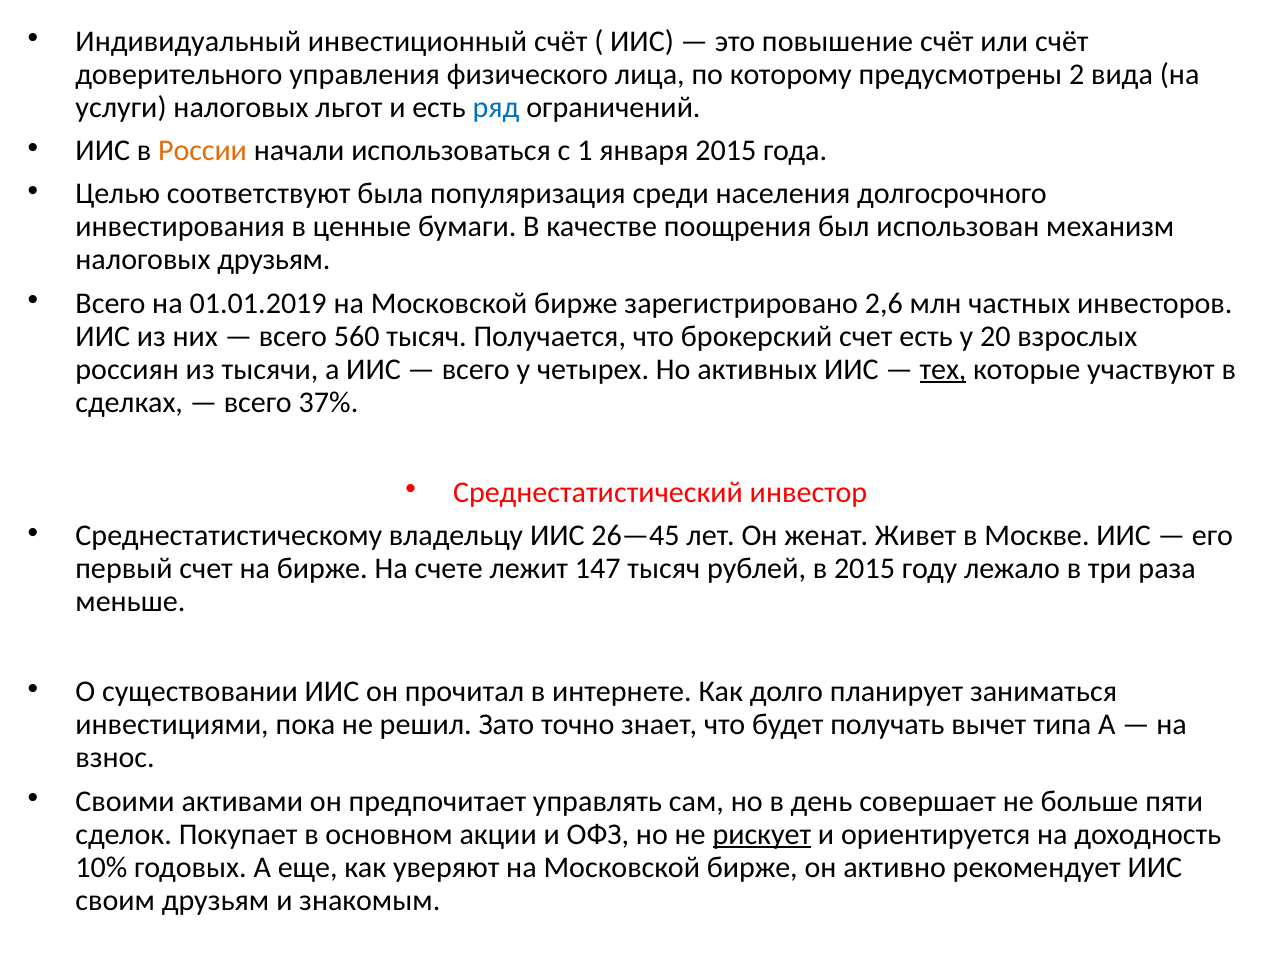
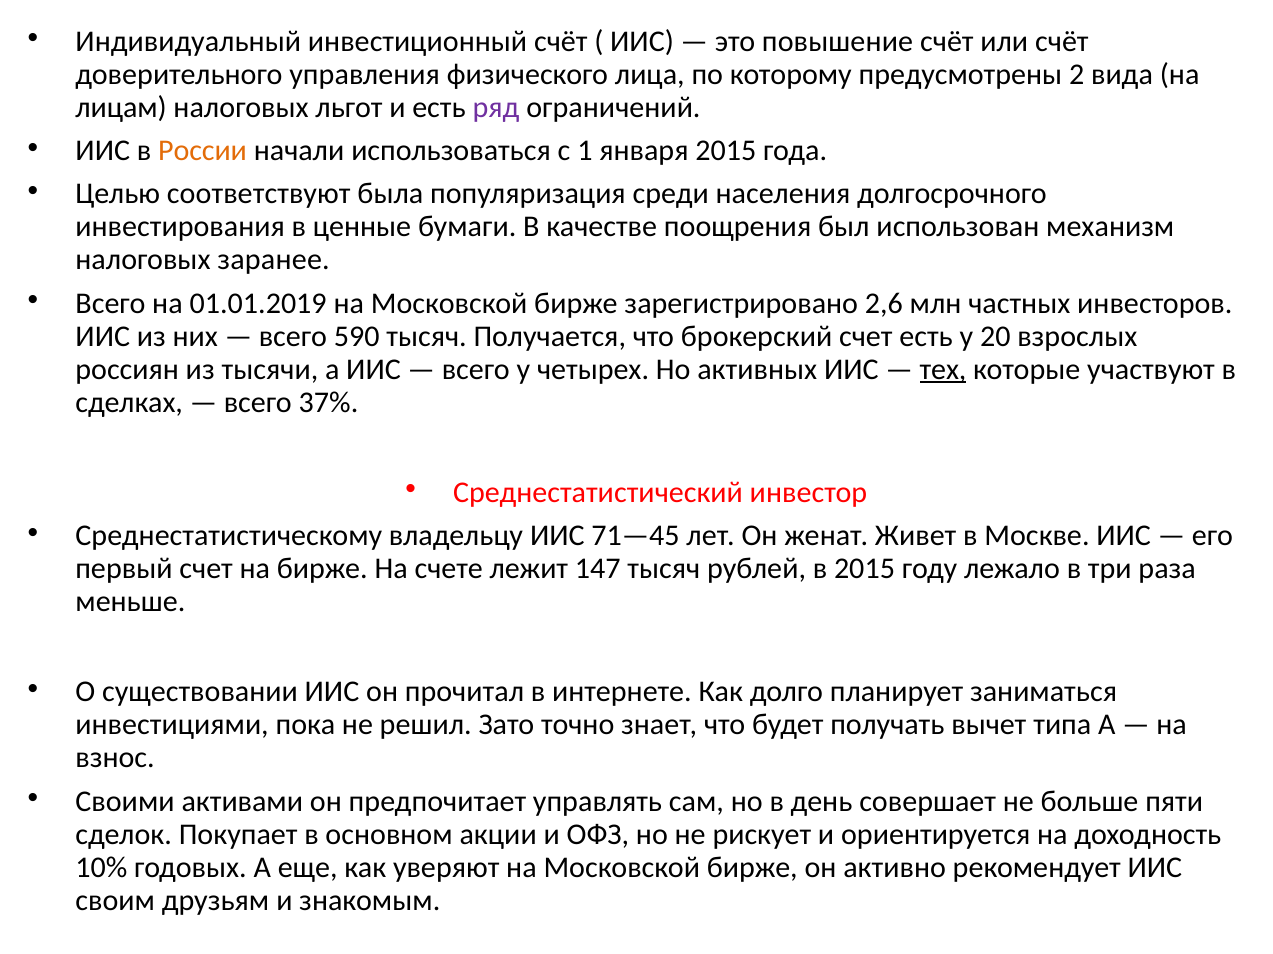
услуги: услуги -> лицам (121, 108)
ряд colour: blue -> purple (496, 108)
налоговых друзьям: друзьям -> заранее (274, 260)
560: 560 -> 590 (357, 336)
26—45: 26—45 -> 71—45 (636, 536)
рискует underline: present -> none (762, 835)
